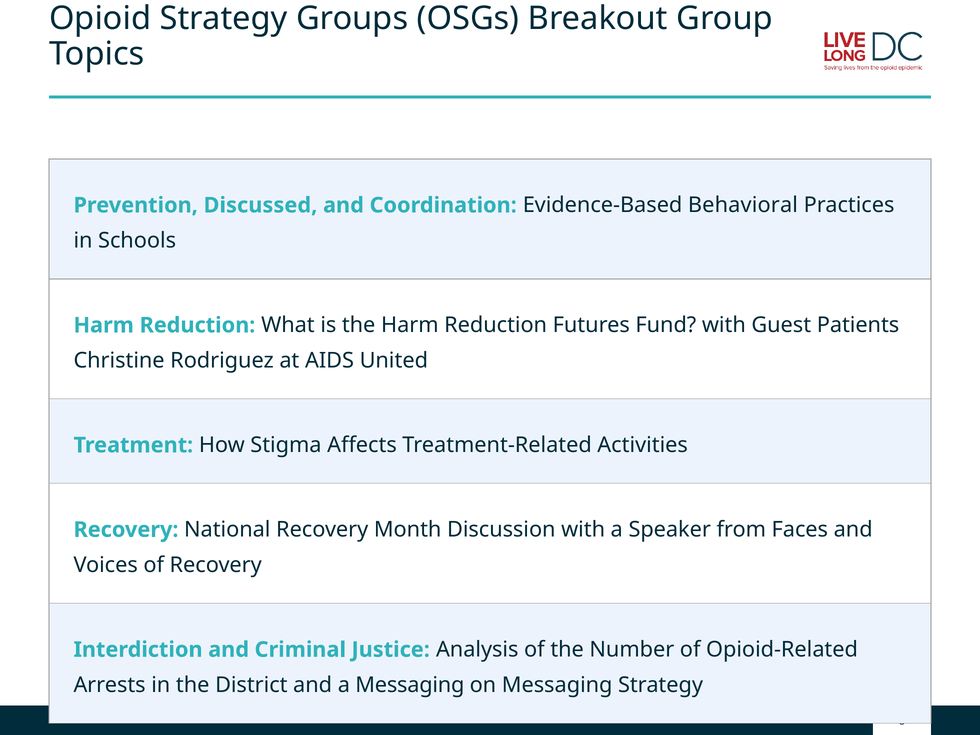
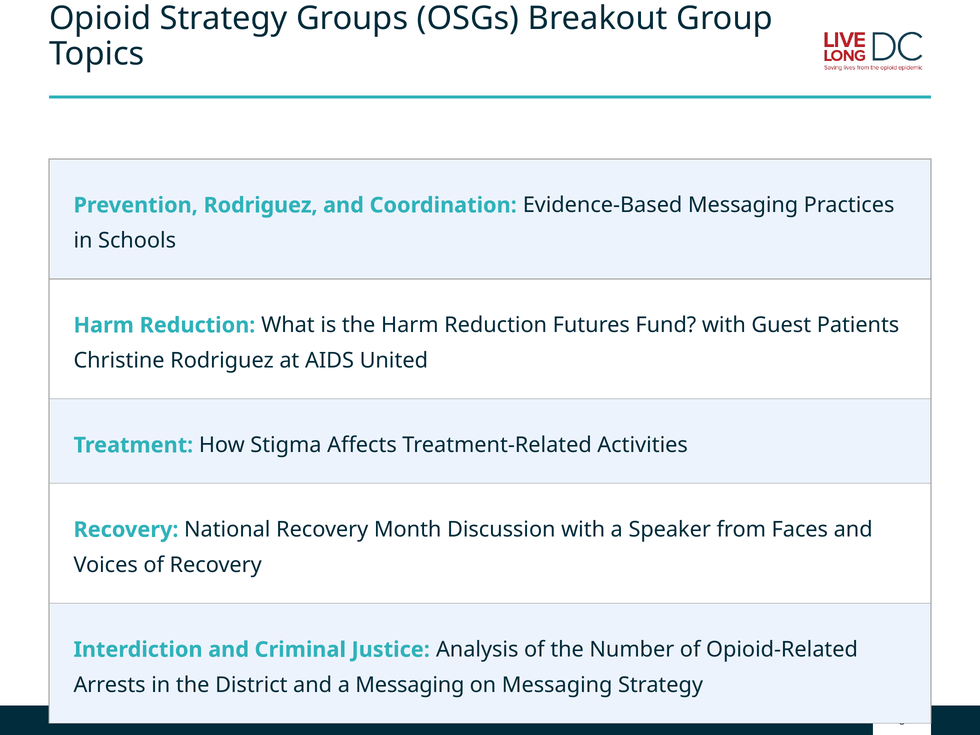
Prevention Discussed: Discussed -> Rodriguez (261, 205)
Evidence-Based Behavioral: Behavioral -> Messaging (743, 205)
